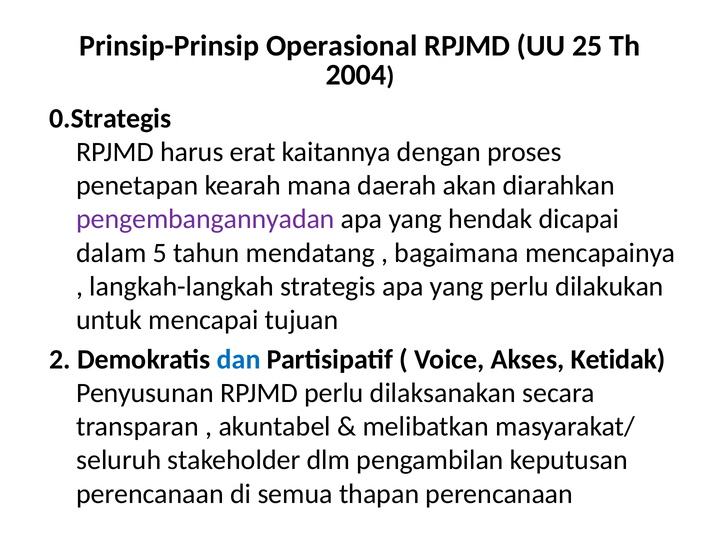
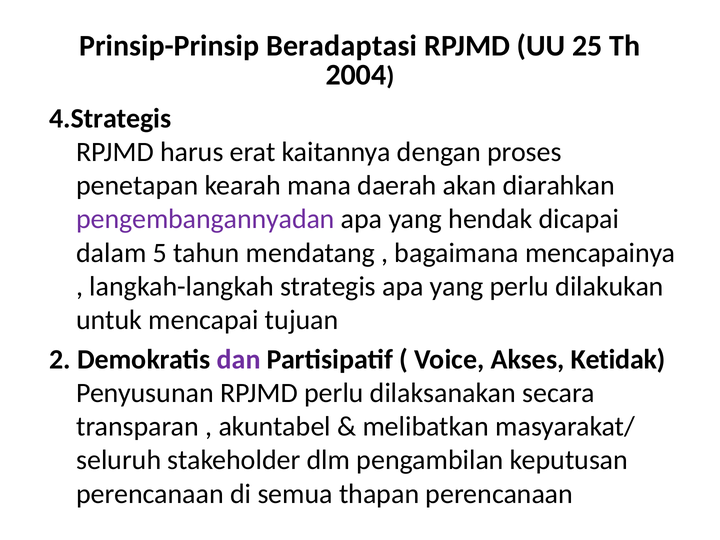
Operasional: Operasional -> Beradaptasi (342, 46)
0.Strategis: 0.Strategis -> 4.Strategis (110, 118)
dan colour: blue -> purple (239, 359)
